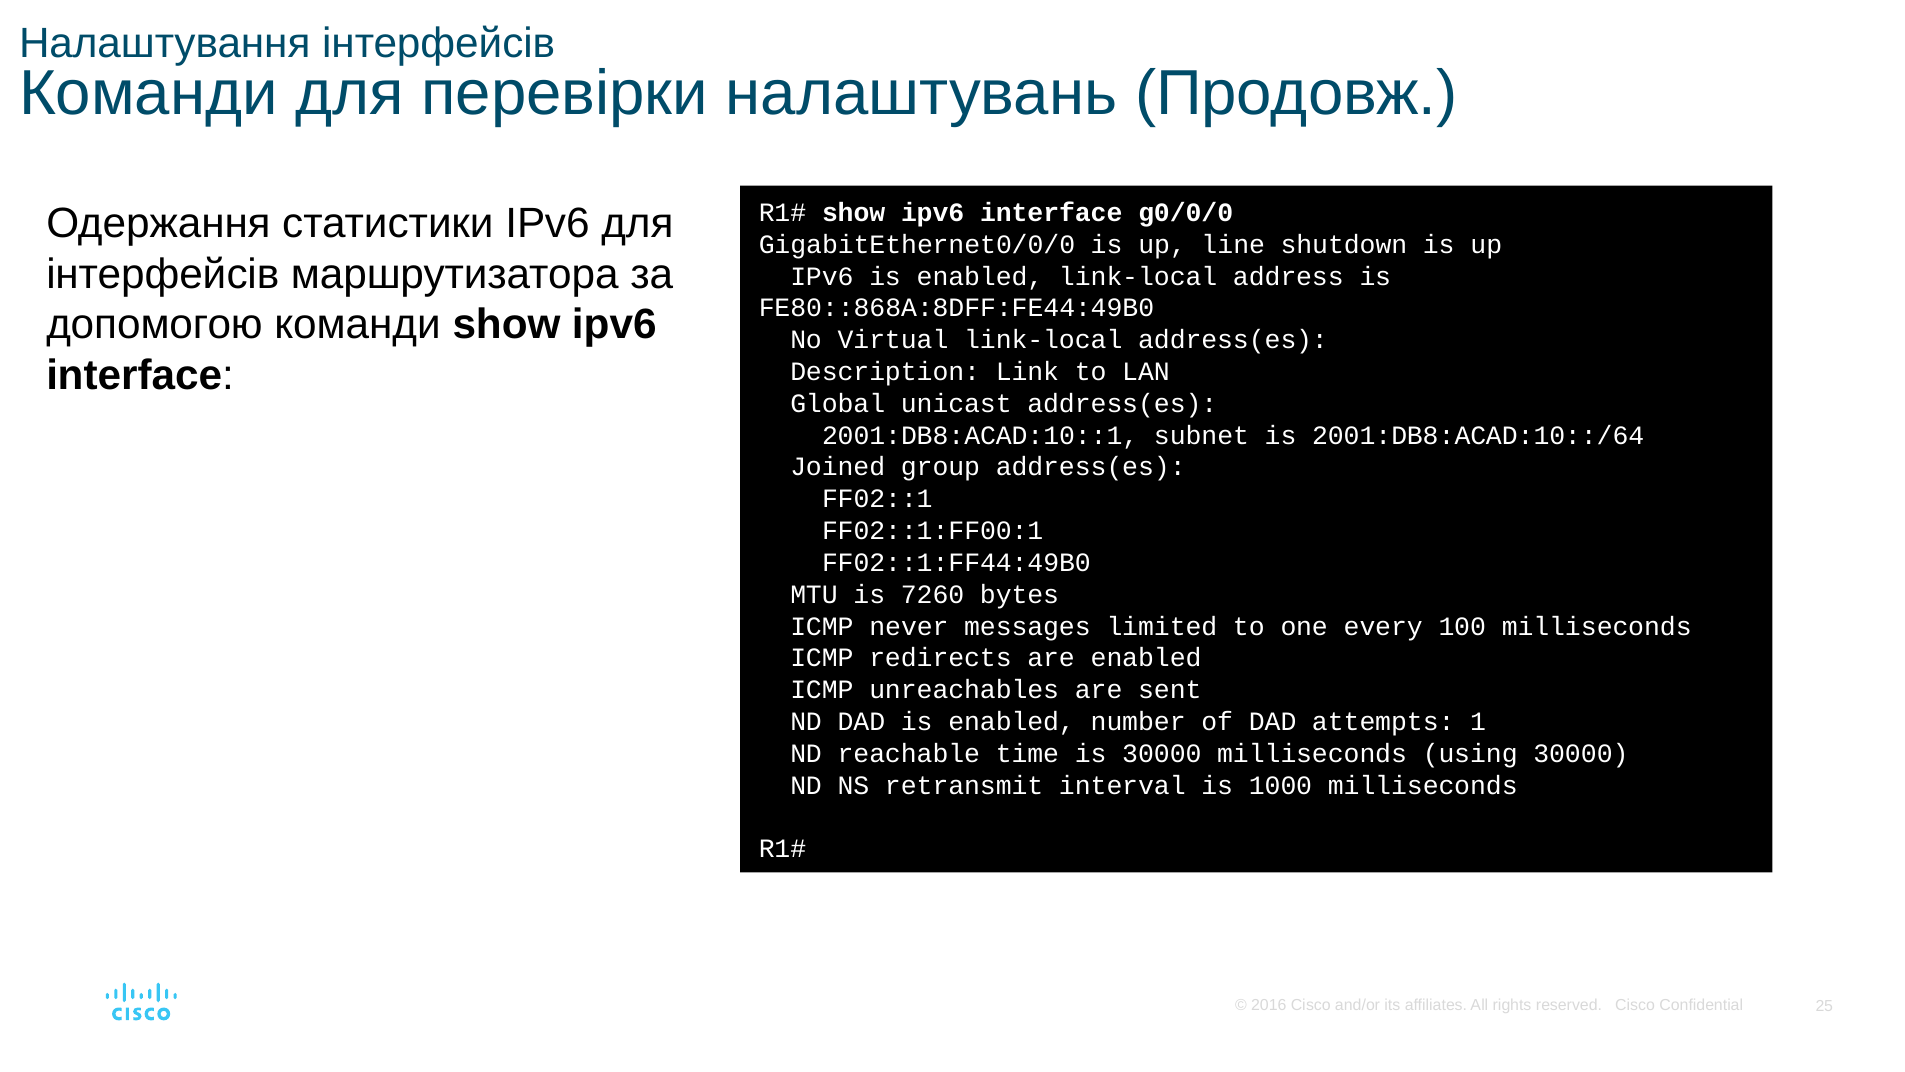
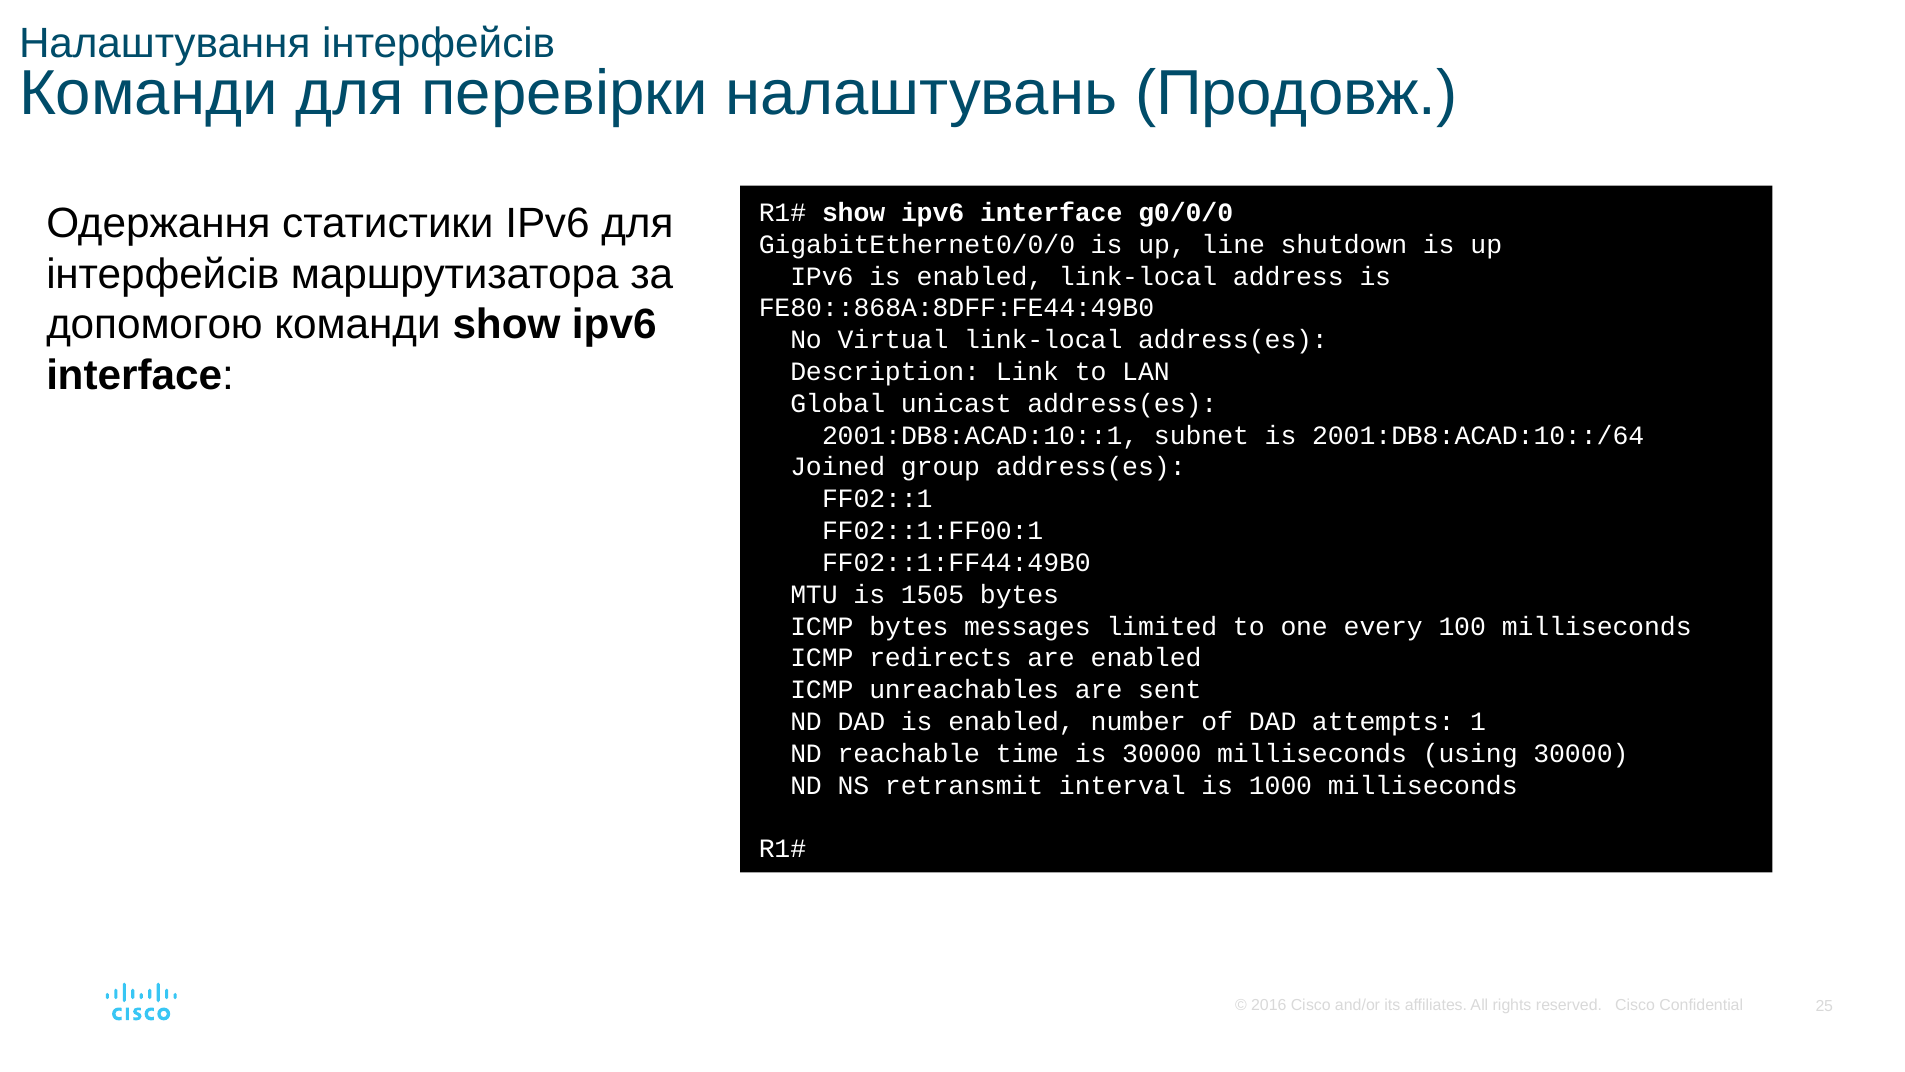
7260: 7260 -> 1505 (933, 594)
ICMP never: never -> bytes (909, 626)
